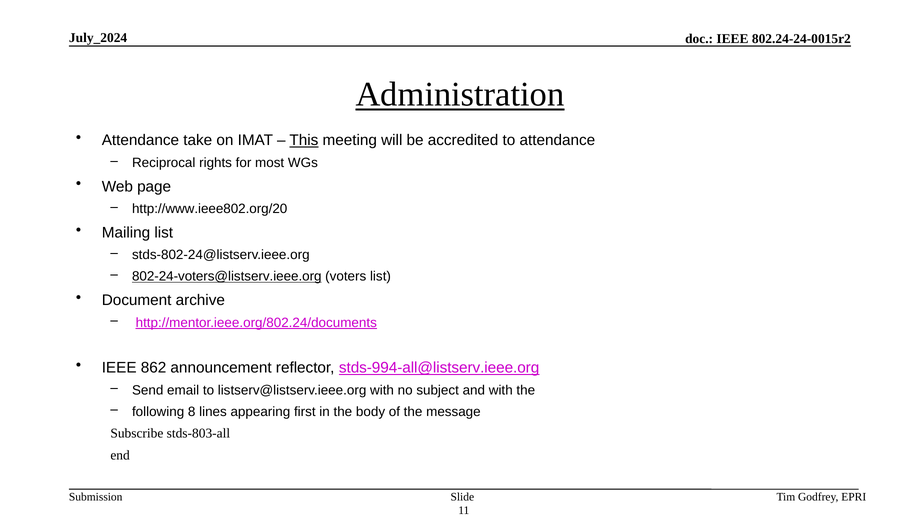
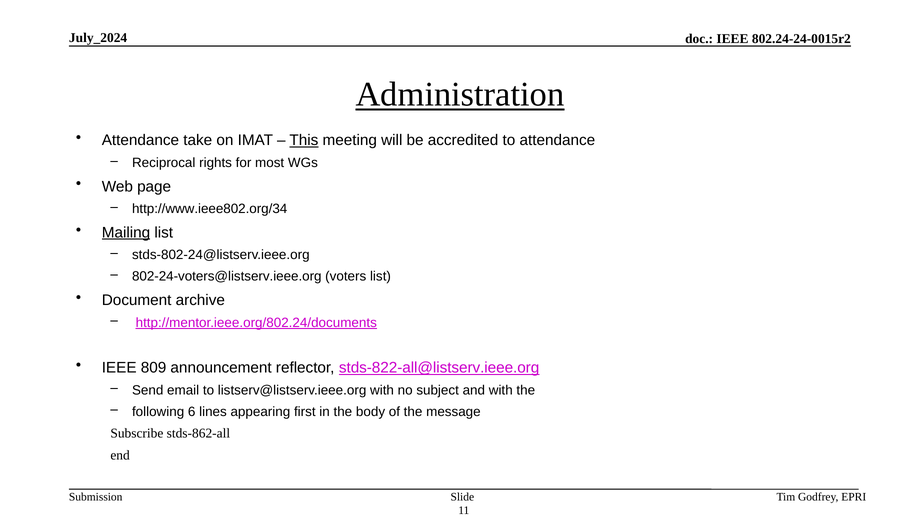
http://www.ieee802.org/20: http://www.ieee802.org/20 -> http://www.ieee802.org/34 (210, 209)
Mailing underline: none -> present (126, 232)
802-24-voters@listserv.ieee.org underline: present -> none (227, 276)
862: 862 -> 809 (154, 367)
stds-994-all@listserv.ieee.org: stds-994-all@listserv.ieee.org -> stds-822-all@listserv.ieee.org (439, 367)
8: 8 -> 6 (192, 411)
stds-803-all: stds-803-all -> stds-862-all (198, 433)
